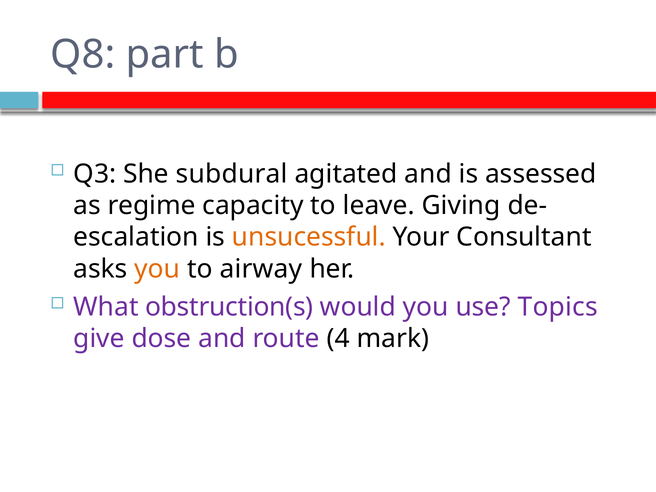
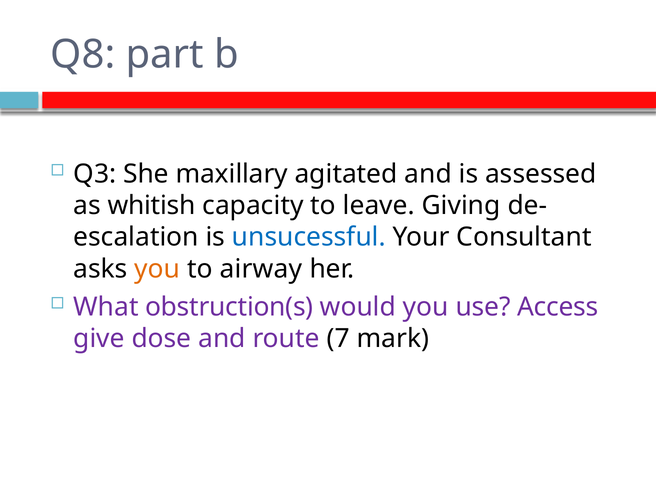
subdural: subdural -> maxillary (232, 174)
regime: regime -> whitish (152, 206)
unsucessful colour: orange -> blue (309, 237)
Topics: Topics -> Access (558, 307)
4: 4 -> 7 (338, 339)
